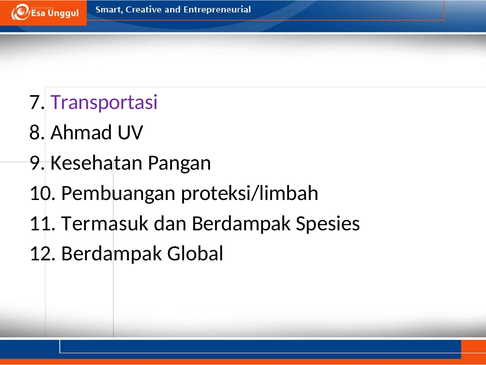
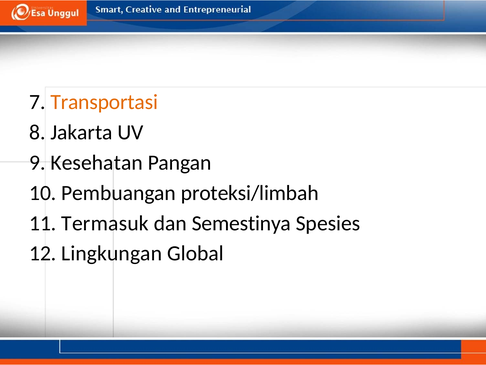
Transportasi colour: purple -> orange (104, 102)
Ahmad: Ahmad -> Jakarta (81, 132)
dan Berdampak: Berdampak -> Semestinya (241, 223)
12 Berdampak: Berdampak -> Lingkungan (112, 253)
